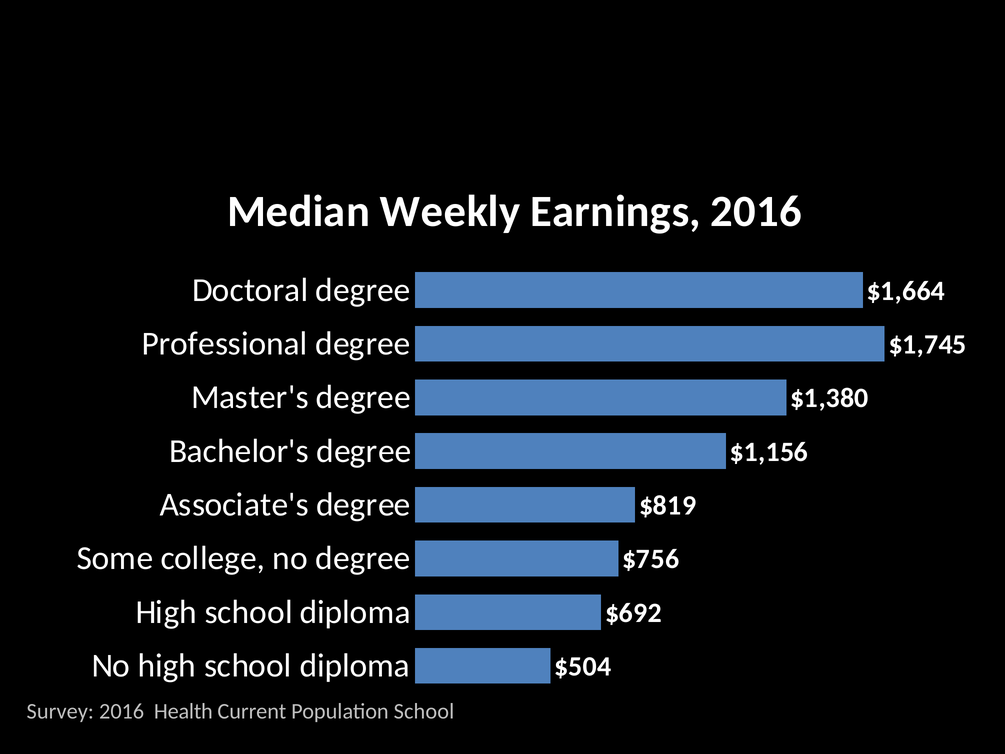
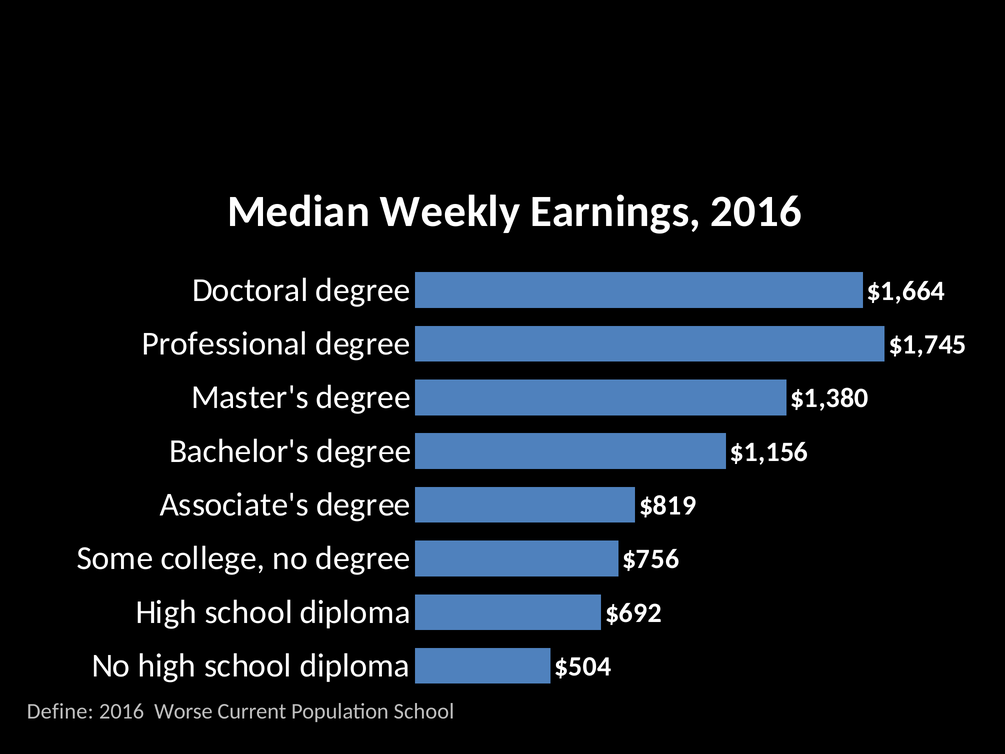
Survey: Survey -> Define (60, 711)
Health: Health -> Worse (183, 711)
